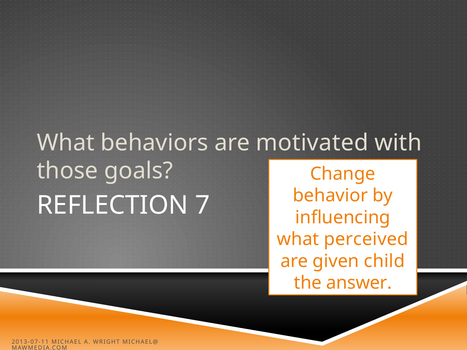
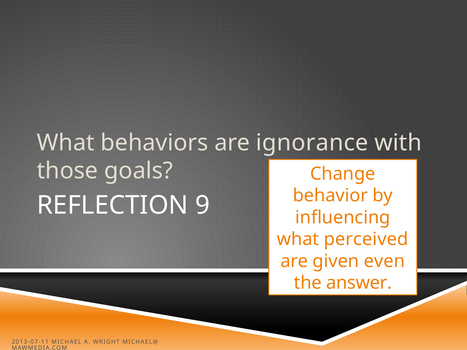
motivated: motivated -> ignorance (312, 143)
7: 7 -> 9 (202, 205)
child: child -> even (384, 261)
